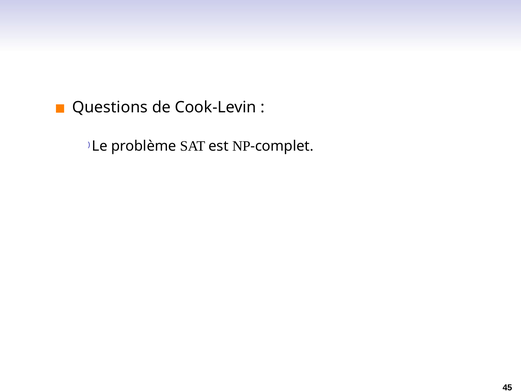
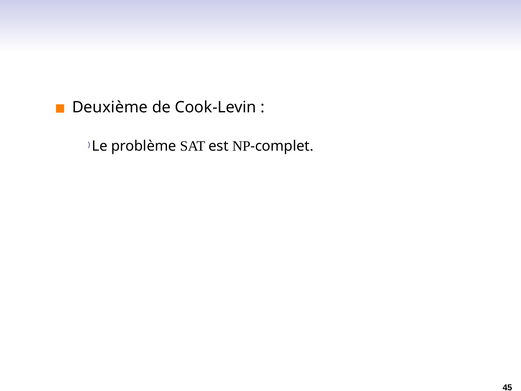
Questions: Questions -> Deuxième (110, 107)
